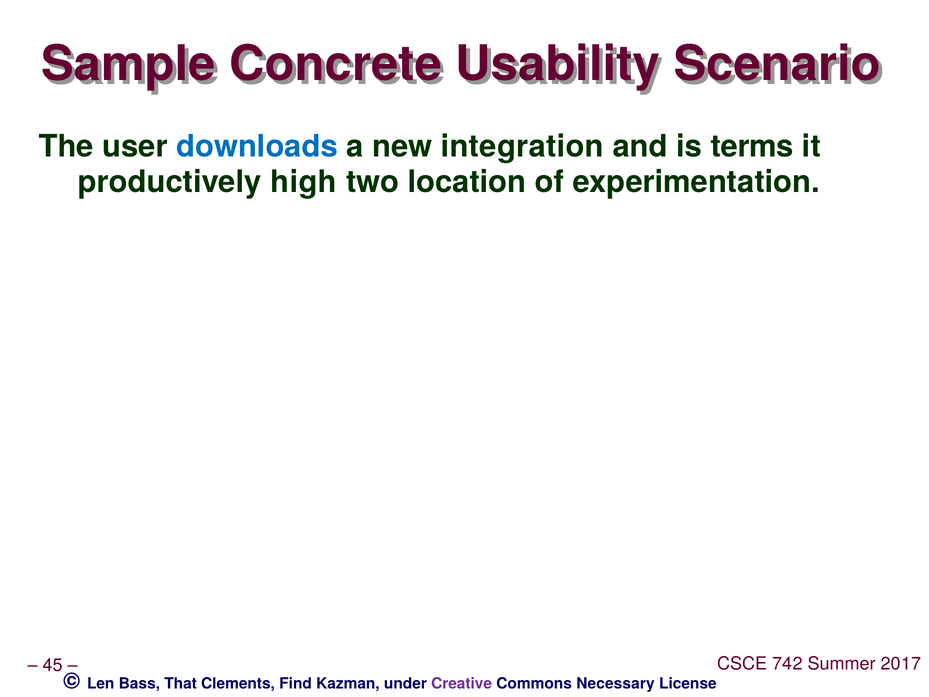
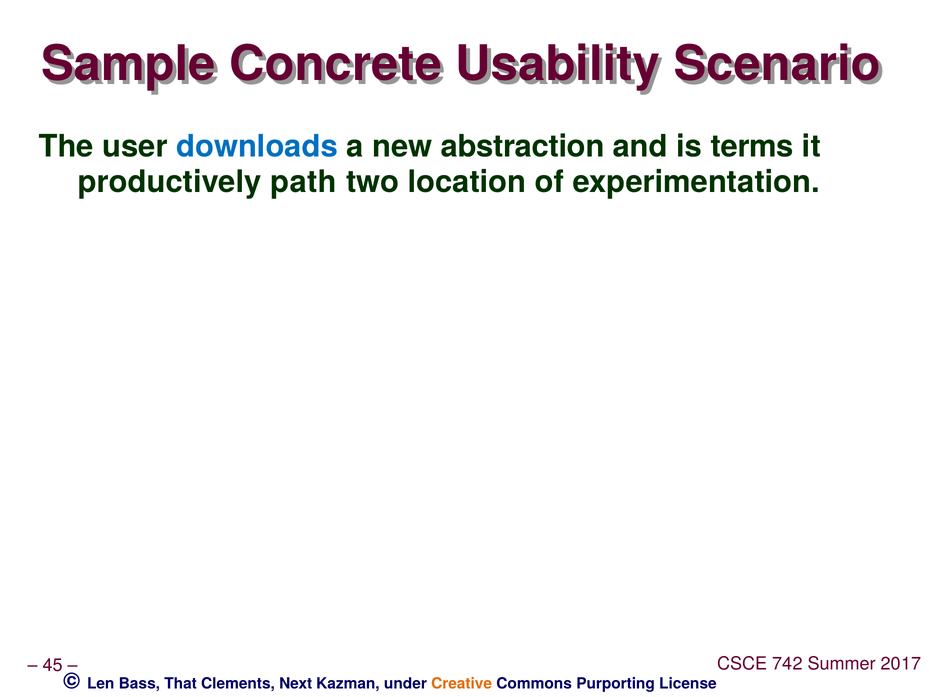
integration: integration -> abstraction (523, 147)
high: high -> path (304, 182)
Find: Find -> Next (296, 683)
Creative colour: purple -> orange (462, 683)
Necessary: Necessary -> Purporting (616, 683)
